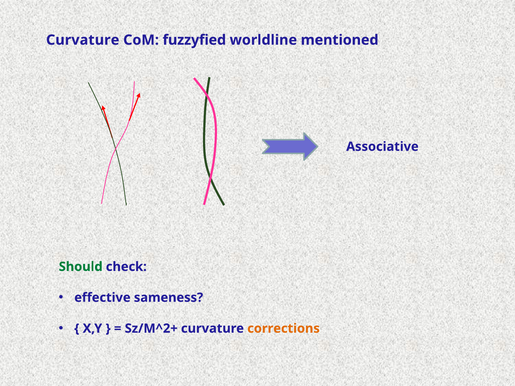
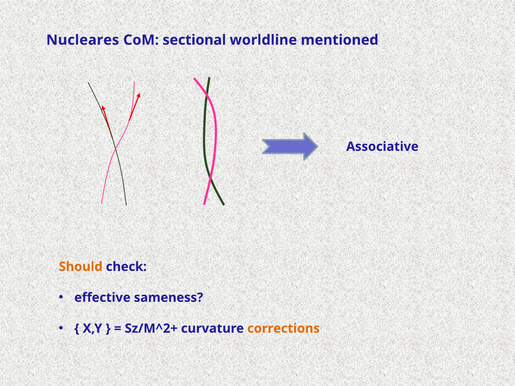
Curvature: Curvature -> Nucleares (83, 40)
fuzzyfied: fuzzyfied -> sectional (194, 40)
Should colour: green -> orange (81, 267)
